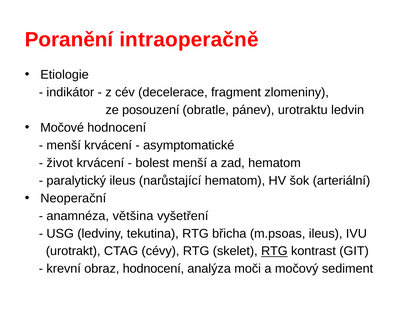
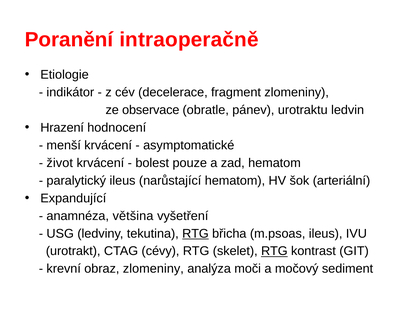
posouzení: posouzení -> observace (151, 110)
Močové: Močové -> Hrazení (62, 128)
bolest menší: menší -> pouze (190, 163)
Neoperační: Neoperační -> Expandující (73, 199)
RTG underline: none -> present (195, 234)
obraz hodnocení: hodnocení -> zlomeniny (153, 269)
